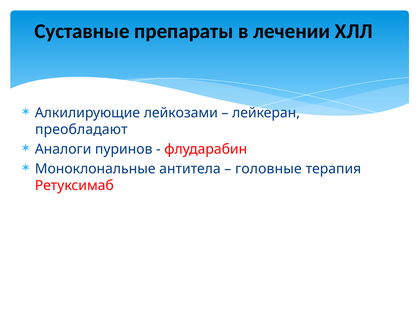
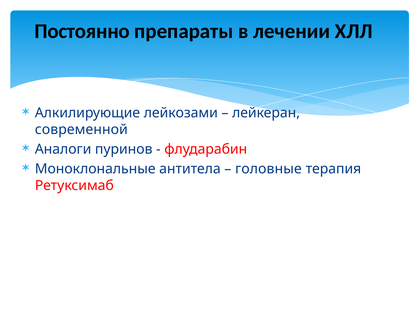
Суставные: Суставные -> Постоянно (82, 31)
преобладают: преобладают -> современной (81, 130)
